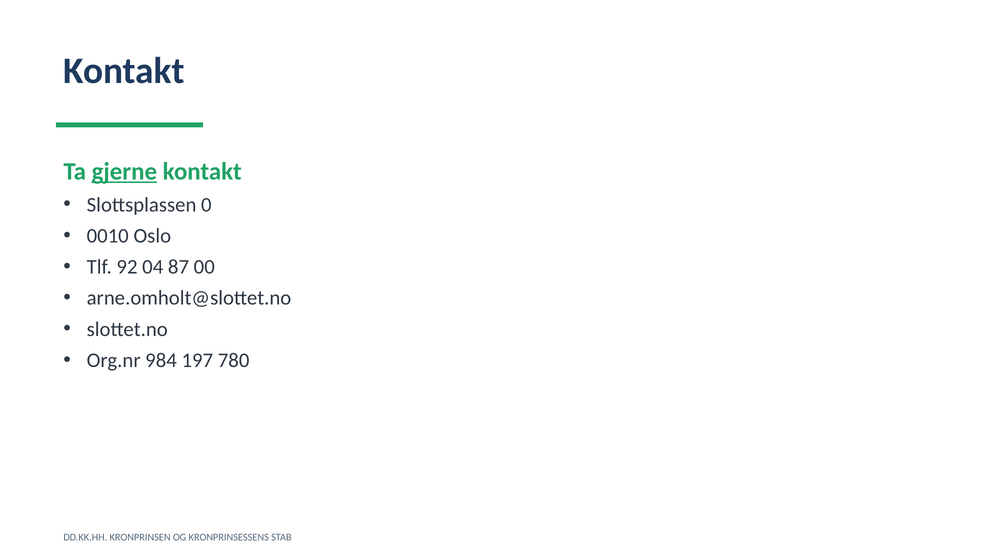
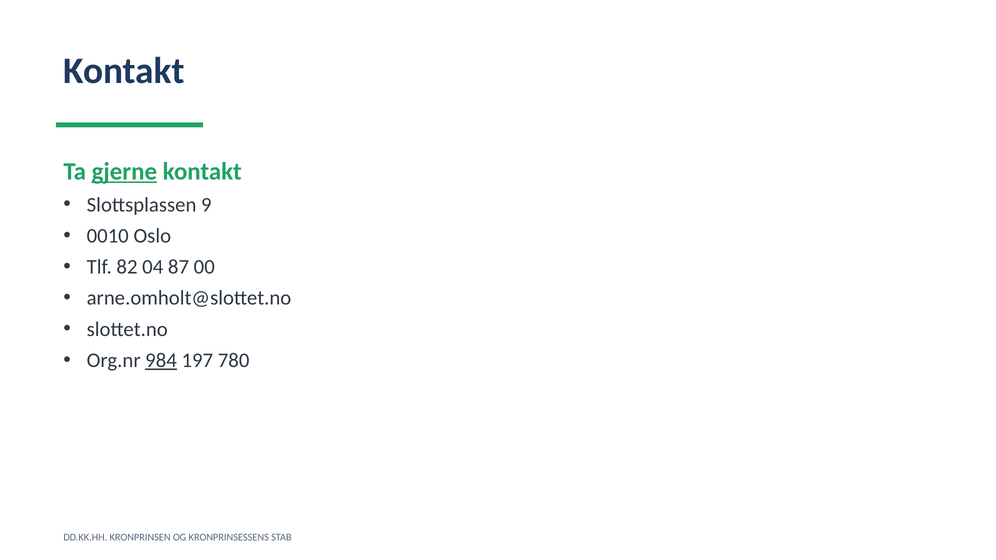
0: 0 -> 9 (206, 205)
92: 92 -> 82 (127, 267)
984 underline: none -> present (161, 361)
